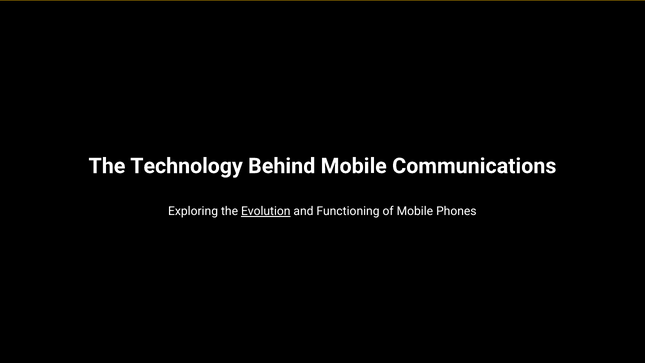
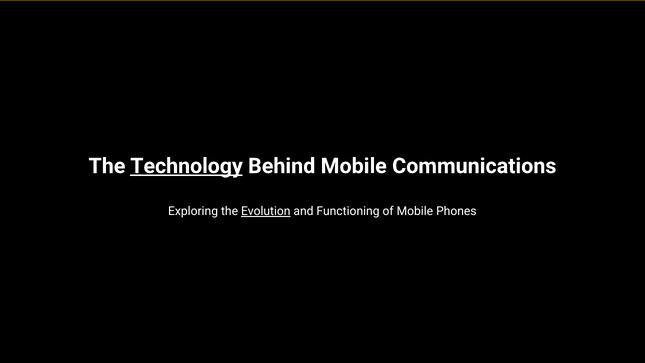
Technology underline: none -> present (187, 166)
